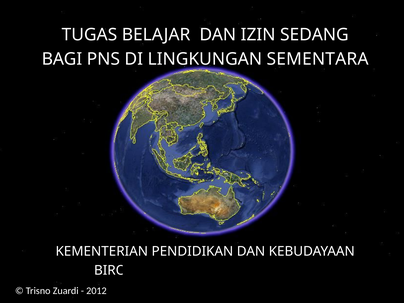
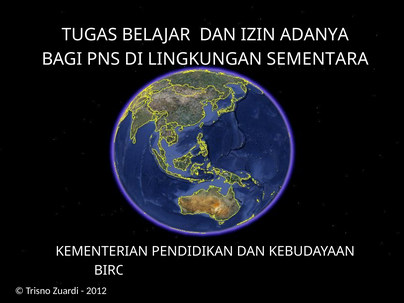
SEDANG: SEDANG -> ADANYA (314, 35)
